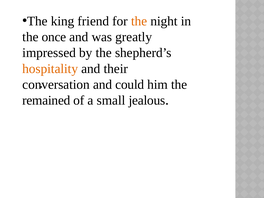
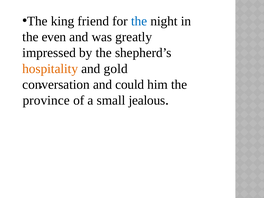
the colour: orange -> blue (139, 21)
once: once -> even (54, 37)
their: their -> gold (116, 69)
remained: remained -> province (46, 100)
